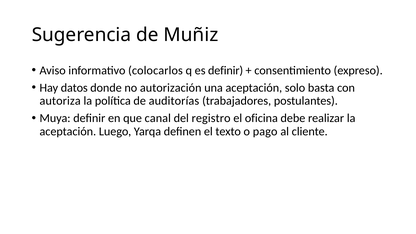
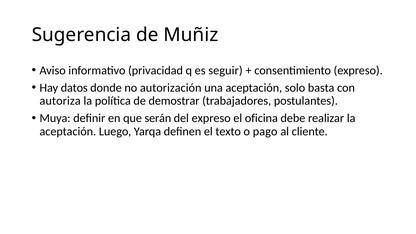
colocarlos: colocarlos -> privacidad (156, 70)
es definir: definir -> seguir (225, 70)
auditorías: auditorías -> demostrar (174, 101)
canal: canal -> serán (158, 118)
del registro: registro -> expreso (211, 118)
